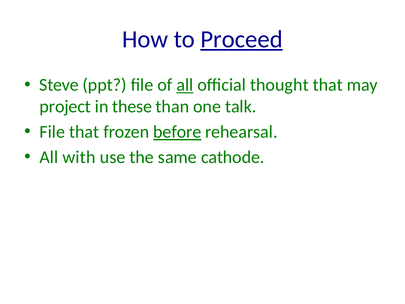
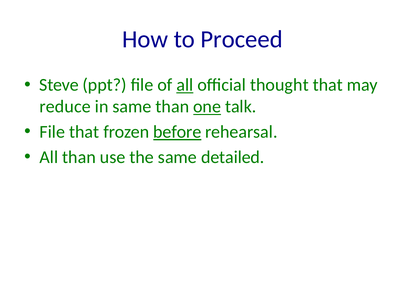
Proceed underline: present -> none (242, 39)
project: project -> reduce (65, 107)
in these: these -> same (132, 107)
one underline: none -> present (207, 107)
All with: with -> than (79, 157)
cathode: cathode -> detailed (233, 157)
